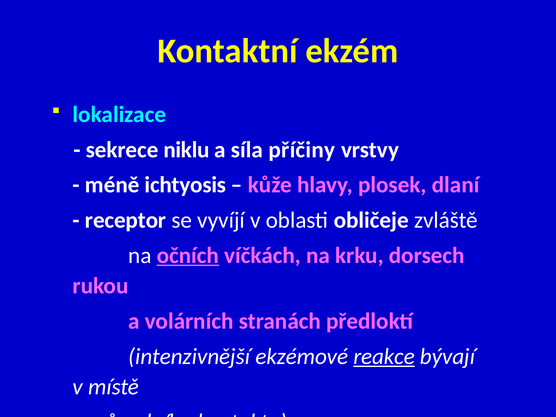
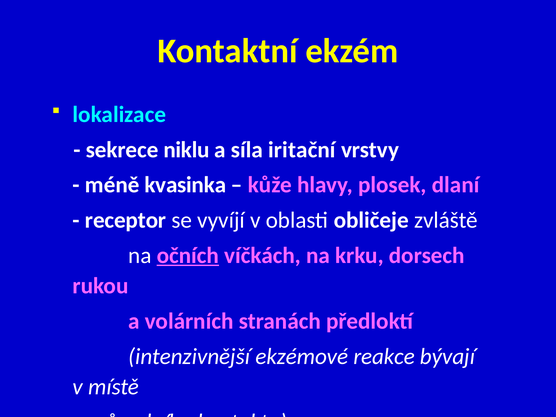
příčiny: příčiny -> iritační (302, 150)
ichtyosis: ichtyosis -> kvasinka (185, 185)
reakce underline: present -> none (384, 356)
